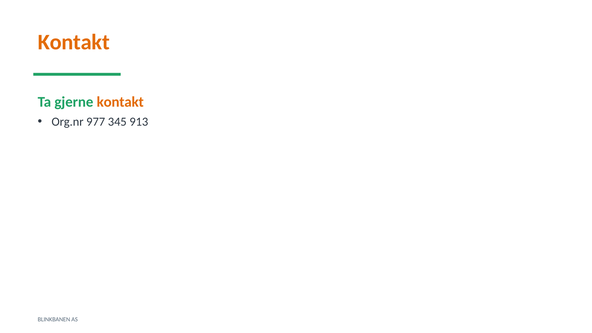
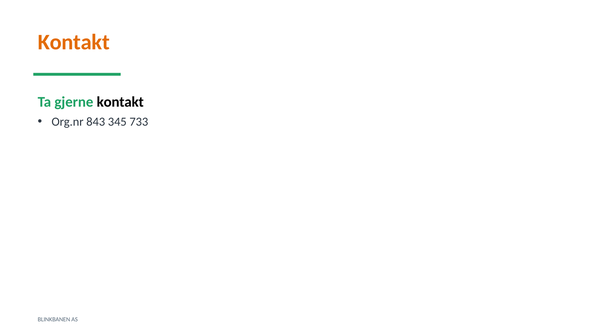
kontakt colour: orange -> black (120, 102)
977: 977 -> 843 (96, 122)
913: 913 -> 733 (139, 122)
